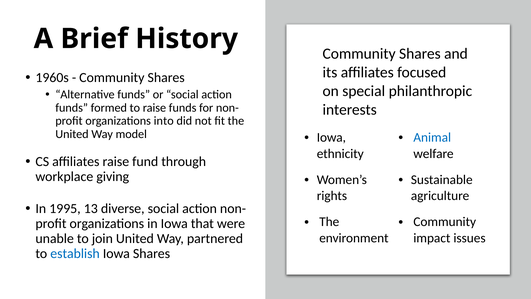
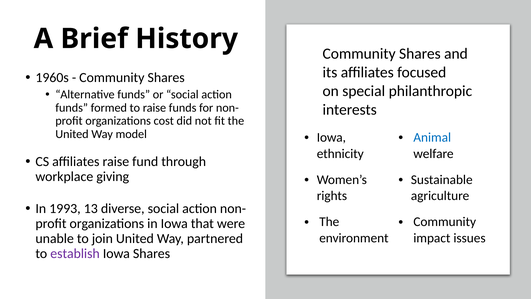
into: into -> cost (164, 121)
1995: 1995 -> 1993 (65, 208)
establish colour: blue -> purple (75, 253)
